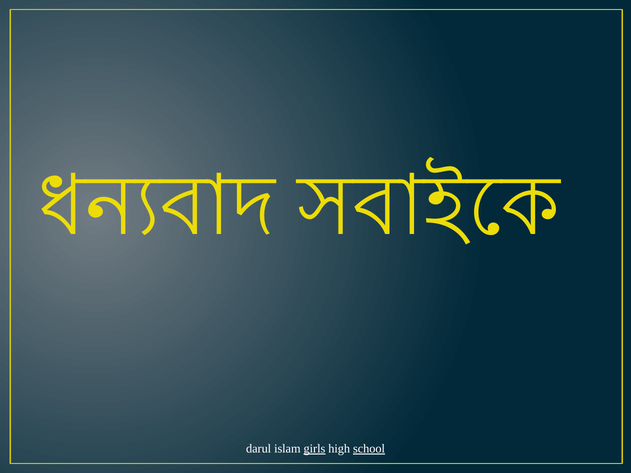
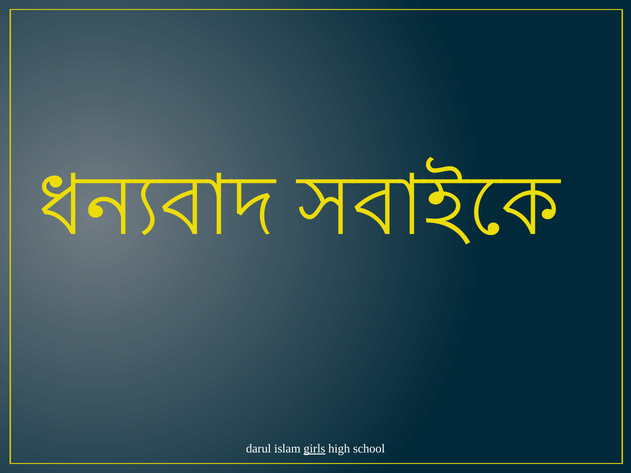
school underline: present -> none (369, 449)
